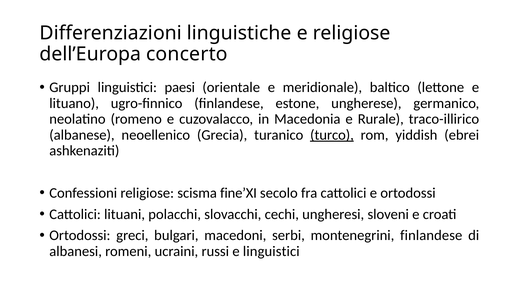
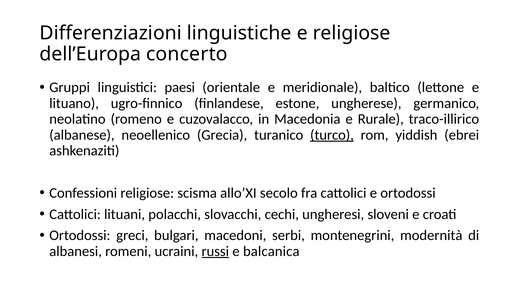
fine’XI: fine’XI -> allo’XI (238, 193)
montenegrini finlandese: finlandese -> modernità (431, 235)
russi underline: none -> present (215, 251)
e linguistici: linguistici -> balcanica (271, 251)
